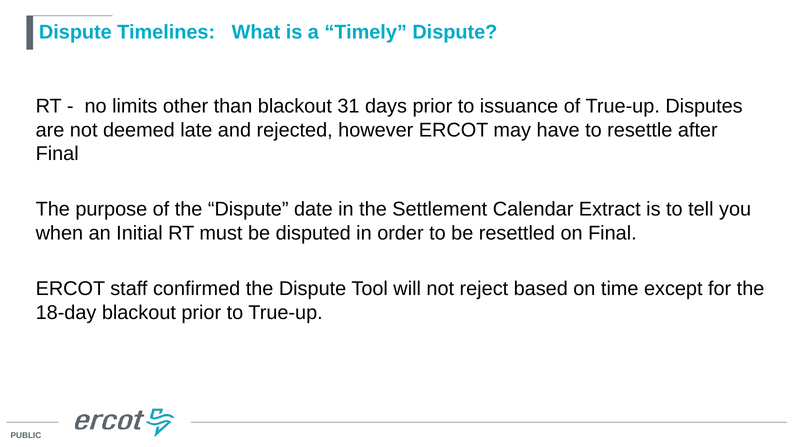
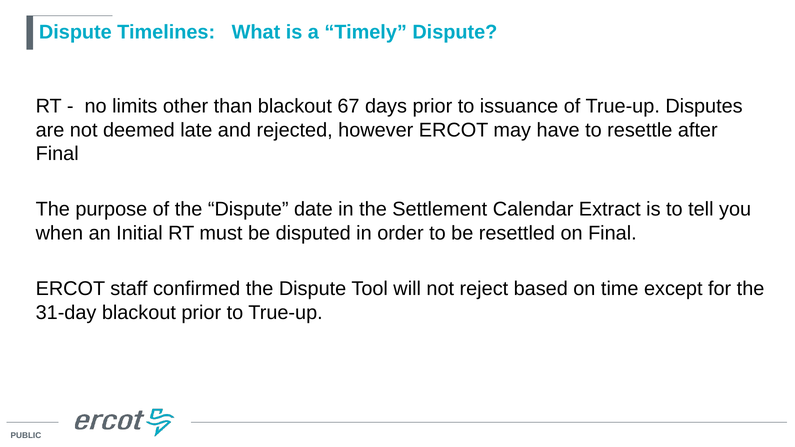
31: 31 -> 67 (348, 106)
18-day: 18-day -> 31-day (66, 313)
